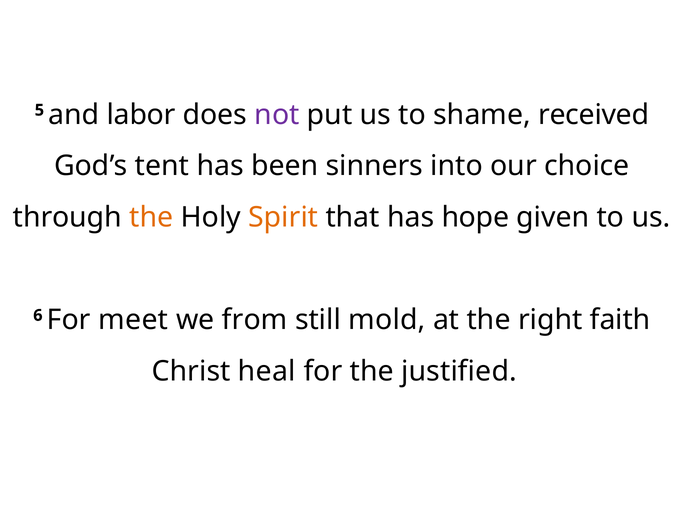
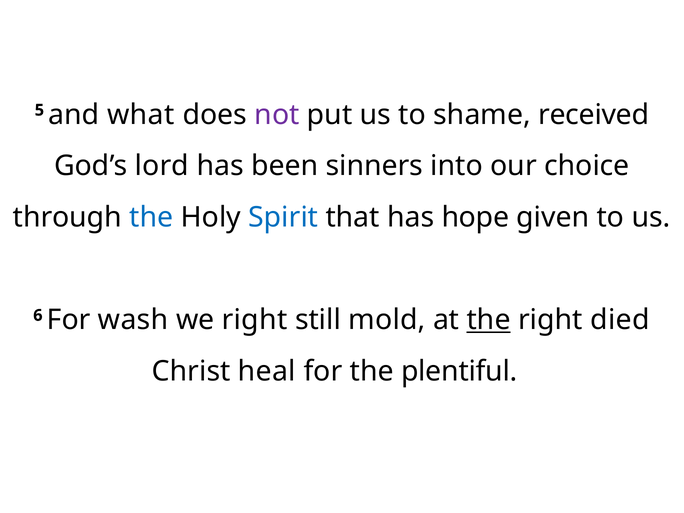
labor: labor -> what (141, 115)
tent: tent -> lord (162, 166)
the colour: orange -> blue (151, 217)
Spirit colour: orange -> blue (283, 217)
meet: meet -> wash (133, 320)
we from: from -> right (255, 320)
the underline: none -> present (489, 320)
faith: faith -> died (620, 320)
justified: justified -> plentiful (459, 371)
